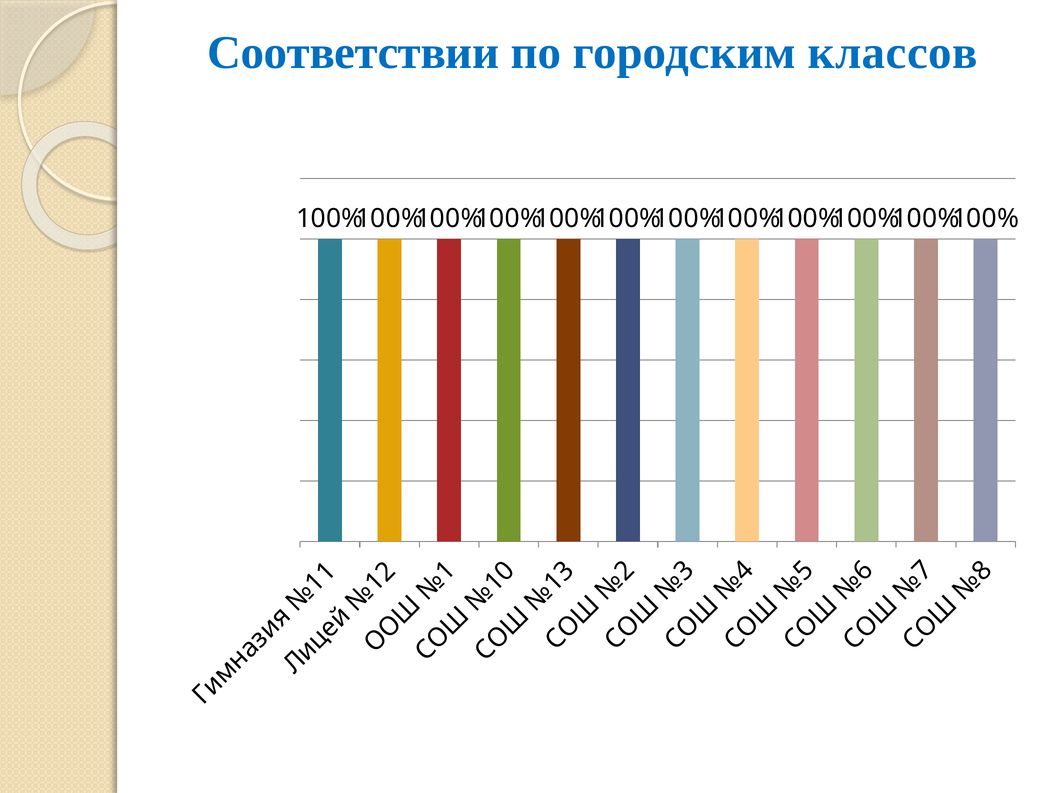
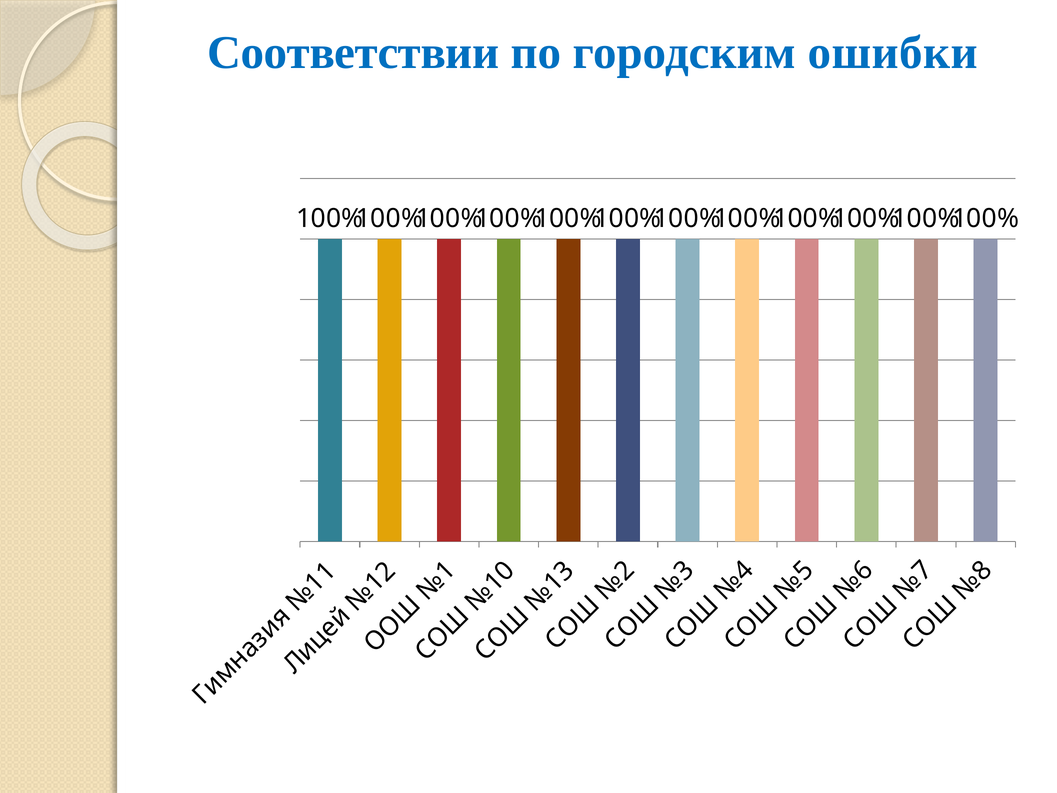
классов: классов -> ошибки (893, 53)
